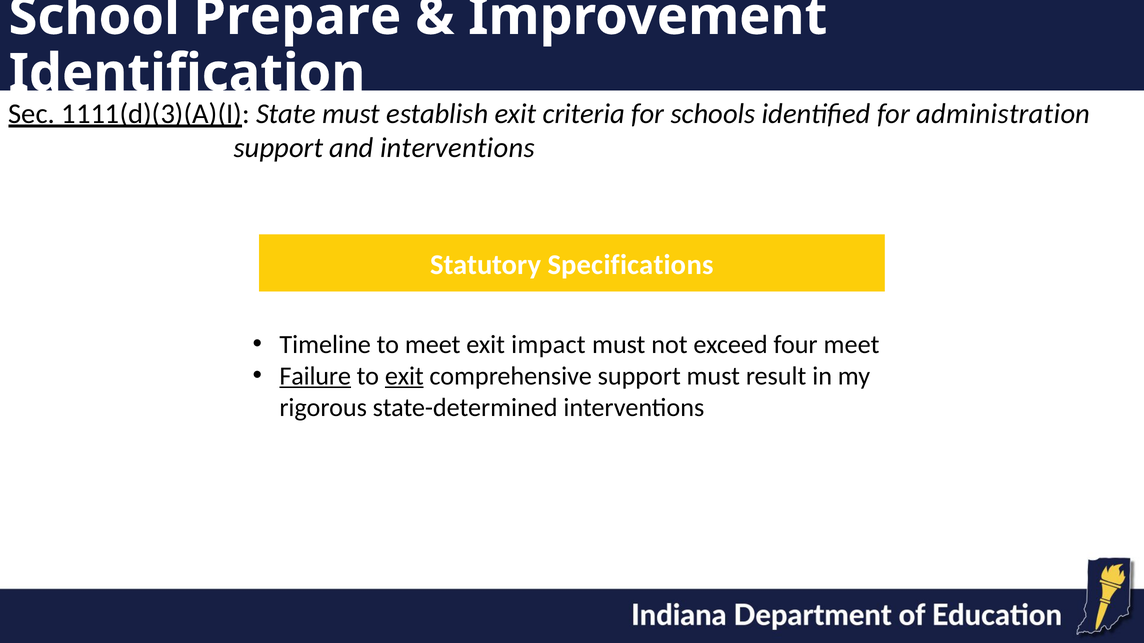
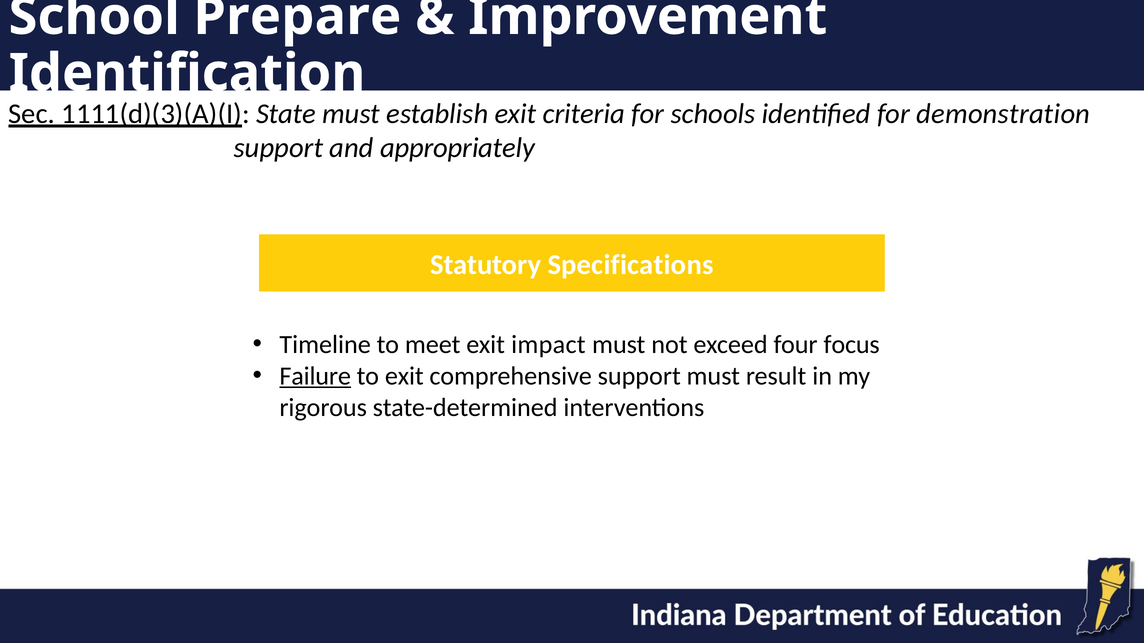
administration: administration -> demonstration (1003, 114)
and interventions: interventions -> appropriately (458, 148)
four meet: meet -> focus (852, 345)
exit underline: present -> none (404, 376)
